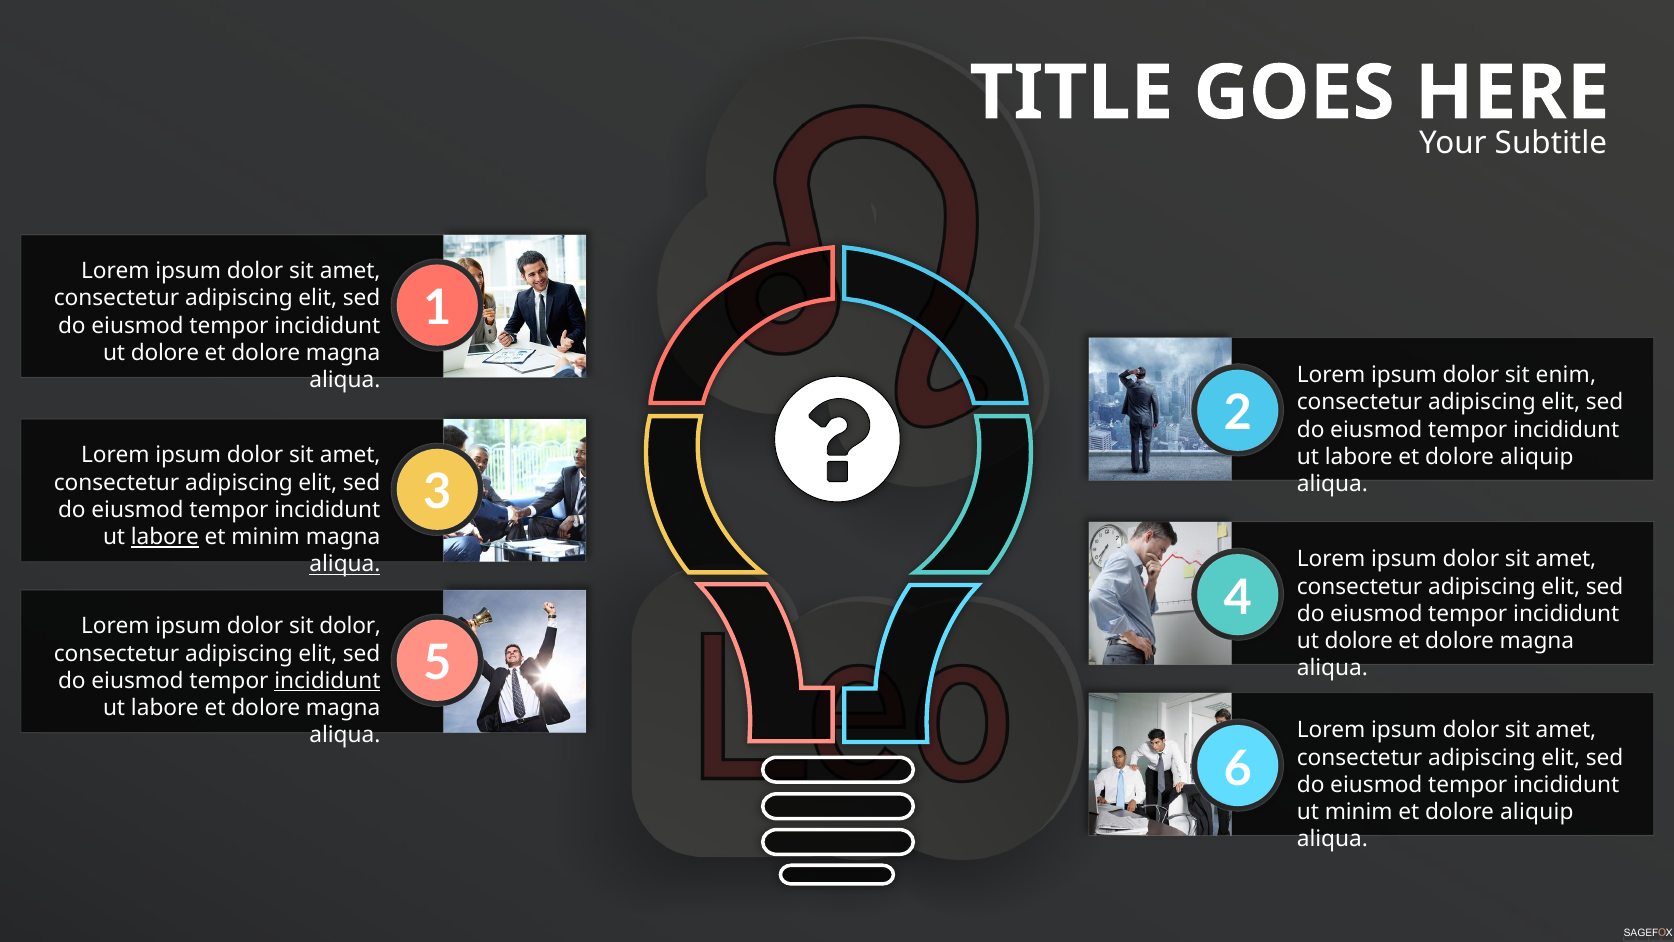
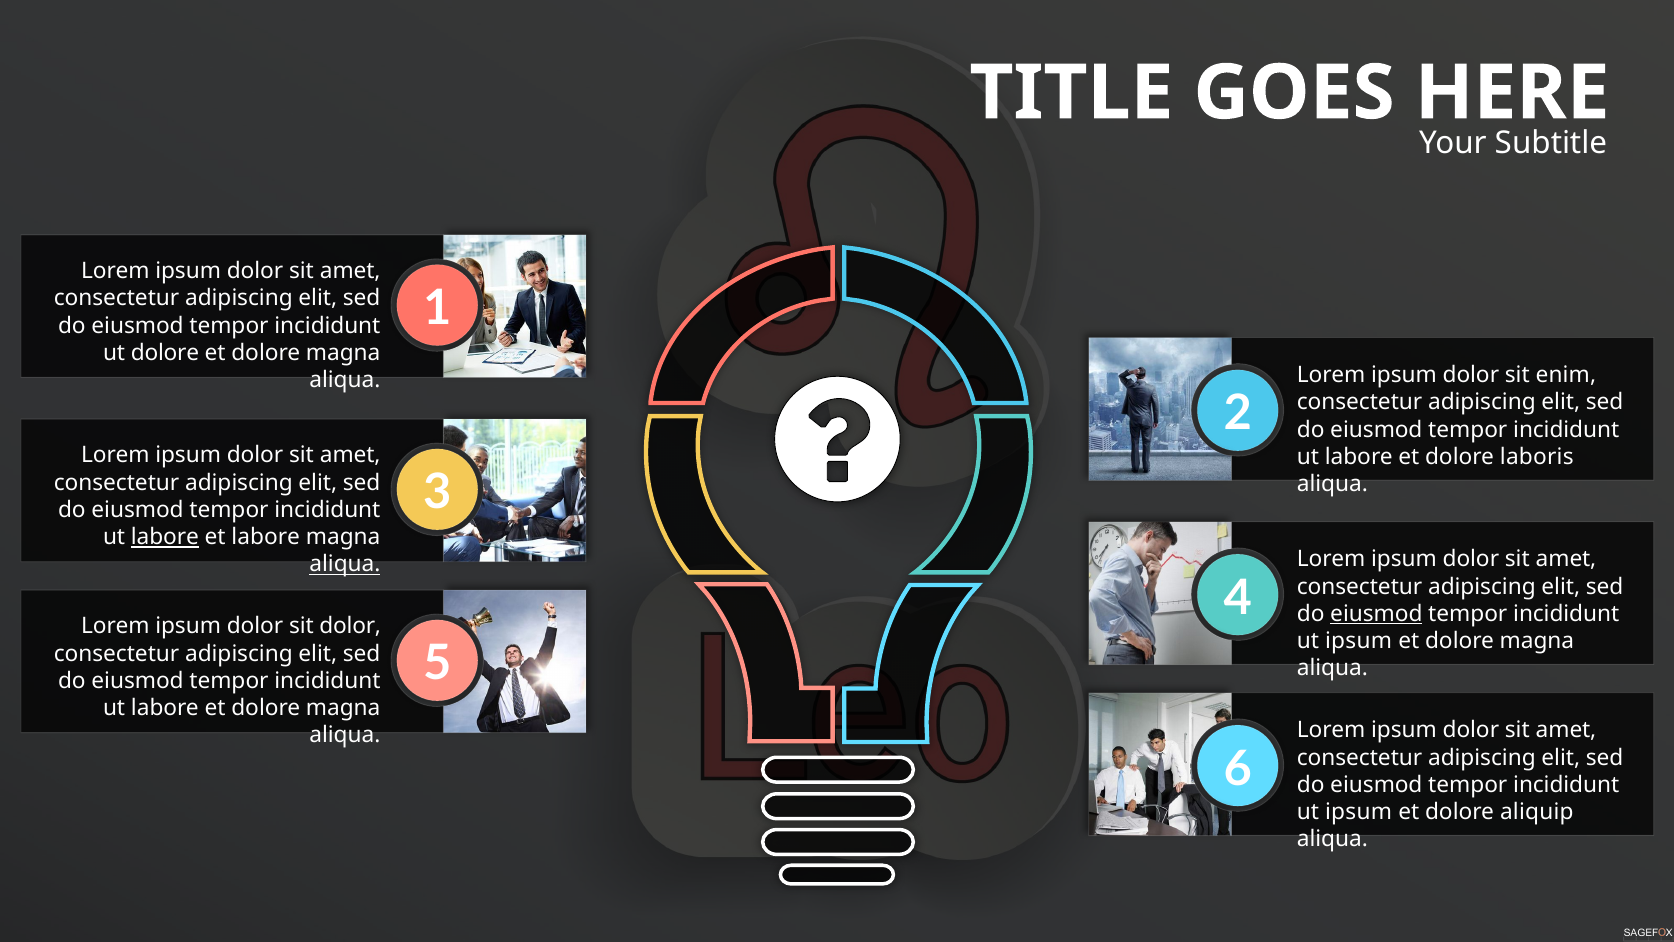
labore et dolore aliquip: aliquip -> laboris (1537, 457)
et minim: minim -> labore (266, 537)
eiusmod underline: none -> present (1376, 614)
dolore: dolore -> ipsum (1359, 641)
incididunt underline: present -> none (327, 681)
minim: minim -> ipsum (1359, 812)
